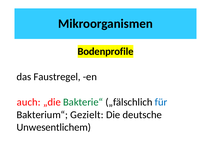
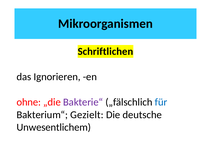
Bodenprofile: Bodenprofile -> Schriftlichen (105, 52)
Faustregel: Faustregel -> Ignorieren (57, 77)
auch: auch -> ohne (29, 102)
Bakterie“ colour: green -> purple (83, 102)
